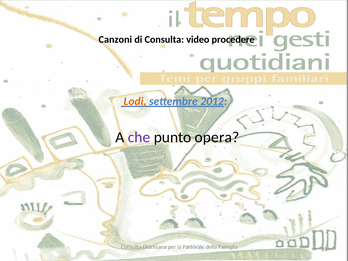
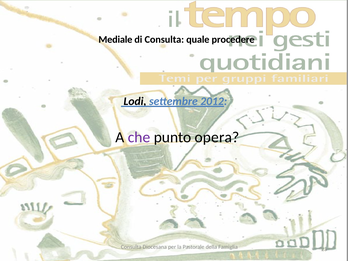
Canzoni: Canzoni -> Mediale (115, 39)
video: video -> quale (198, 39)
Lodi colour: orange -> black (135, 101)
